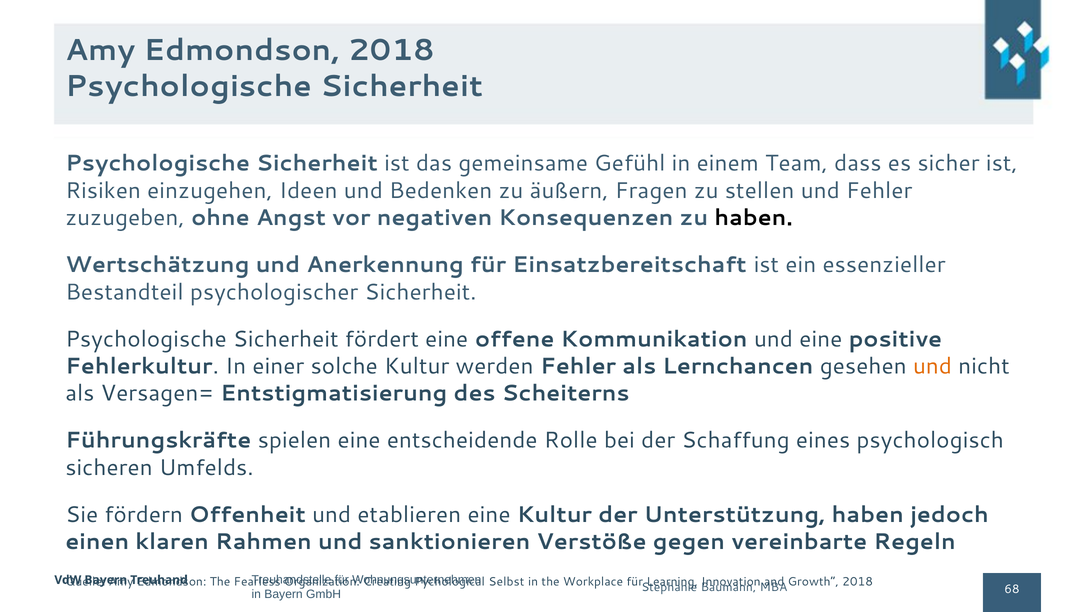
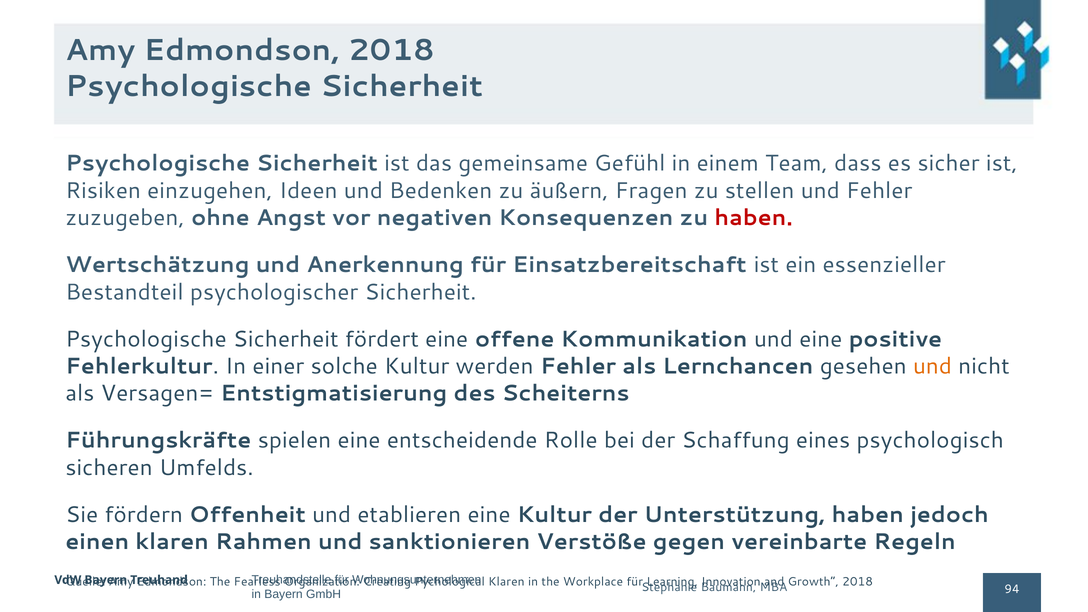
haben colour: black -> red (754, 218)
Selbst: Selbst -> Klaren (506, 582)
68: 68 -> 94 (1012, 590)
